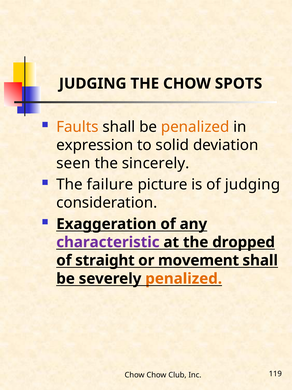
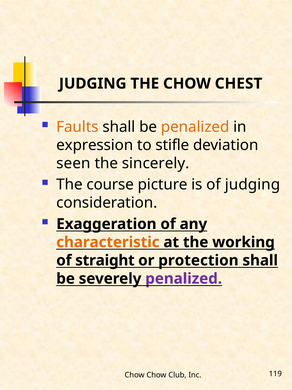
SPOTS: SPOTS -> CHEST (239, 83)
solid: solid -> stifle (172, 145)
failure: failure -> course (110, 184)
characteristic colour: purple -> orange (108, 242)
dropped: dropped -> working (244, 242)
movement: movement -> protection (198, 260)
penalized colour: orange -> purple (184, 278)
